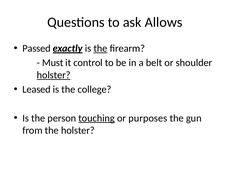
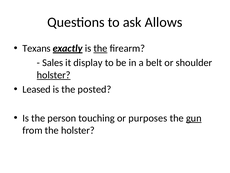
Passed: Passed -> Texans (37, 48)
Must: Must -> Sales (53, 63)
control: control -> display (88, 63)
college: college -> posted (94, 89)
touching underline: present -> none (97, 118)
gun underline: none -> present (194, 118)
